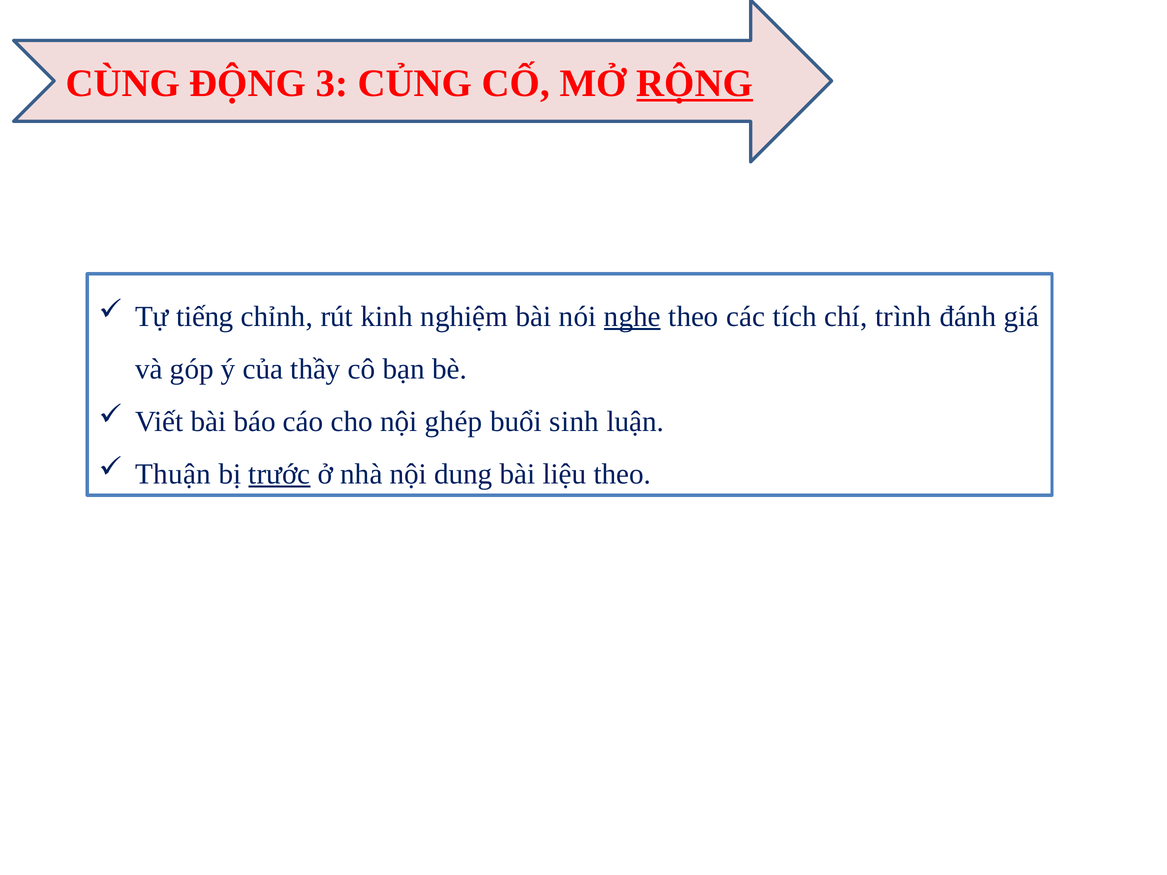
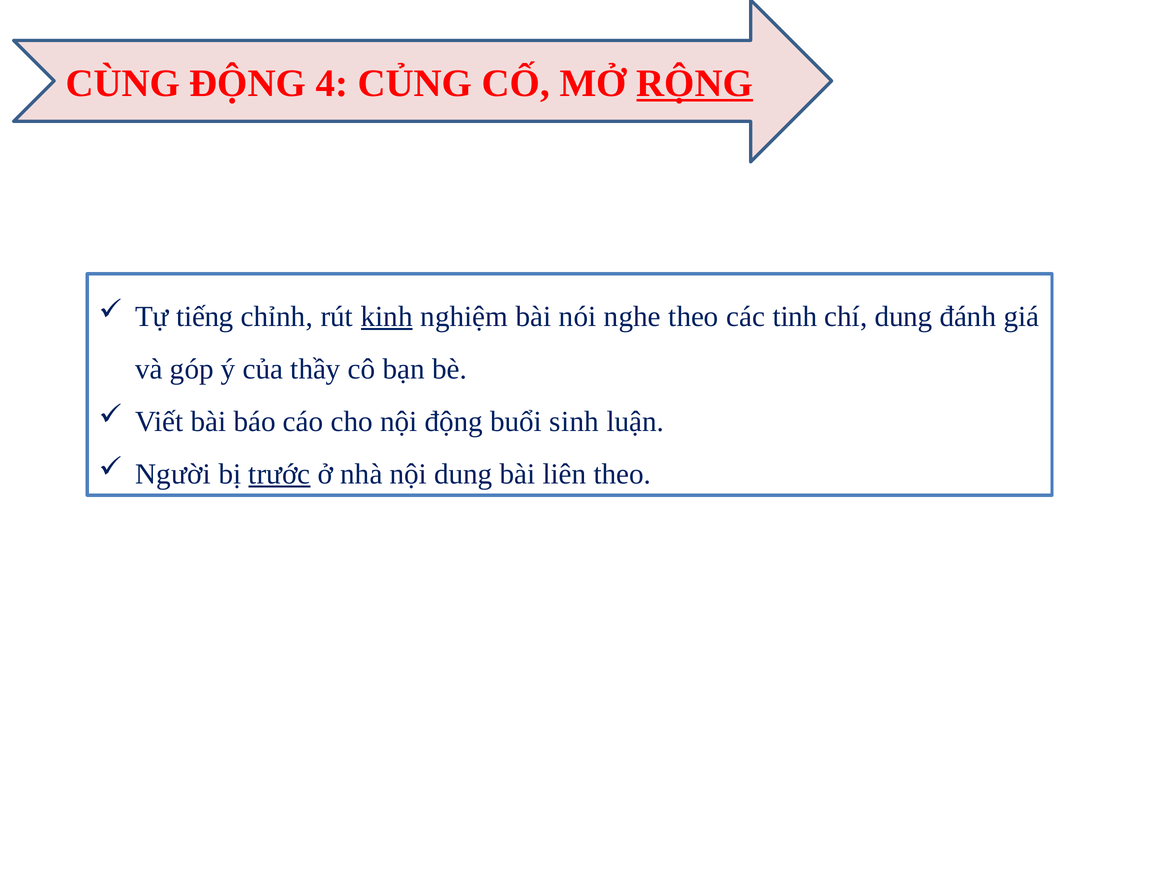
3: 3 -> 4 (332, 84)
kinh underline: none -> present (387, 317)
nghe underline: present -> none (632, 317)
tích: tích -> tinh (795, 317)
chí trình: trình -> dung (904, 317)
nội ghép: ghép -> động (454, 422)
Thuận: Thuận -> Người (173, 474)
liệu: liệu -> liên (564, 474)
